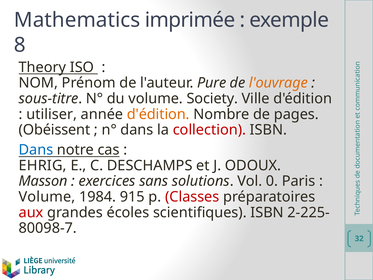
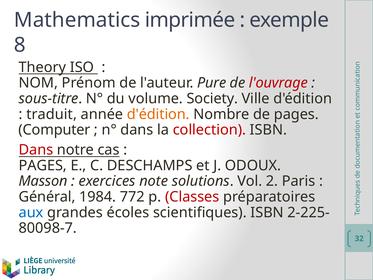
l'ouvrage colour: orange -> red (278, 83)
utiliser: utiliser -> traduit (52, 114)
Obéissent: Obéissent -> Computer (54, 130)
Dans colour: blue -> red (36, 150)
EHRIG: EHRIG -> PAGES (43, 165)
sans: sans -> note (154, 181)
0: 0 -> 2 (272, 181)
Volume: Volume -> Général (47, 197)
915: 915 -> 772 (132, 197)
aux colour: red -> blue (31, 212)
